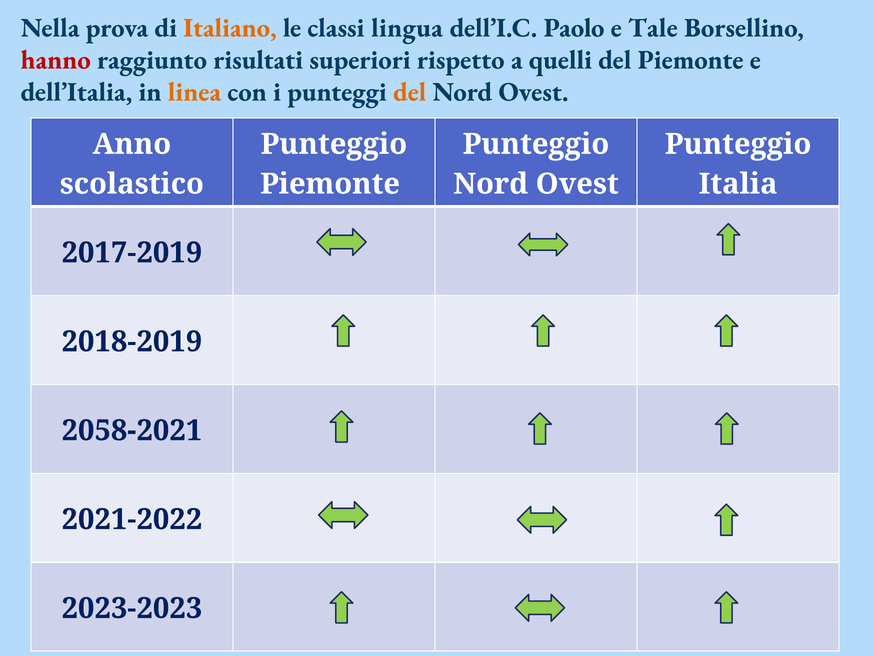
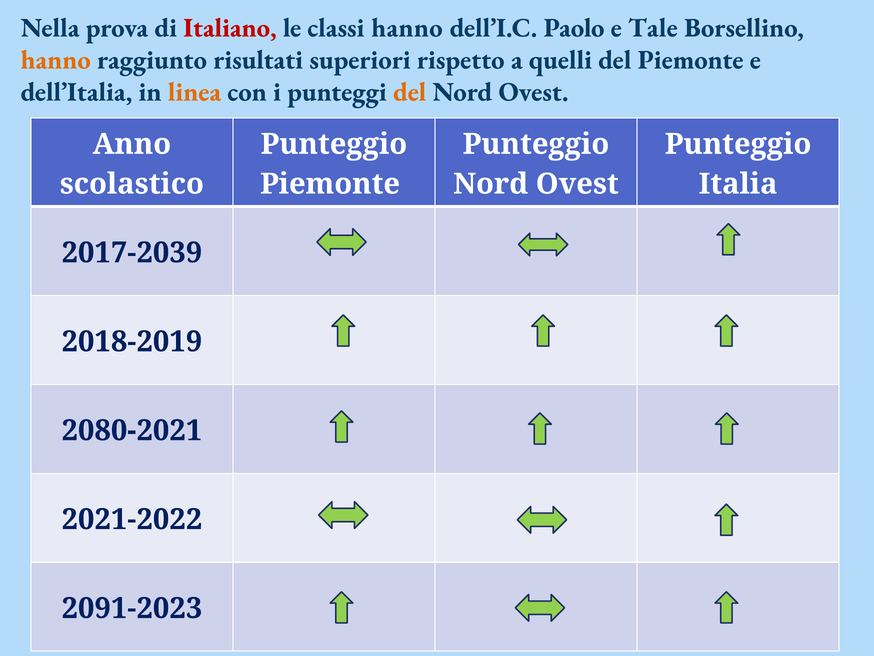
Italiano colour: orange -> red (230, 28)
classi lingua: lingua -> hanno (407, 28)
hanno colour: red -> orange (56, 60)
2017-2019: 2017-2019 -> 2017-2039 (132, 253)
2058-2021: 2058-2021 -> 2080-2021 (132, 430)
2023-2023: 2023-2023 -> 2091-2023 (132, 608)
